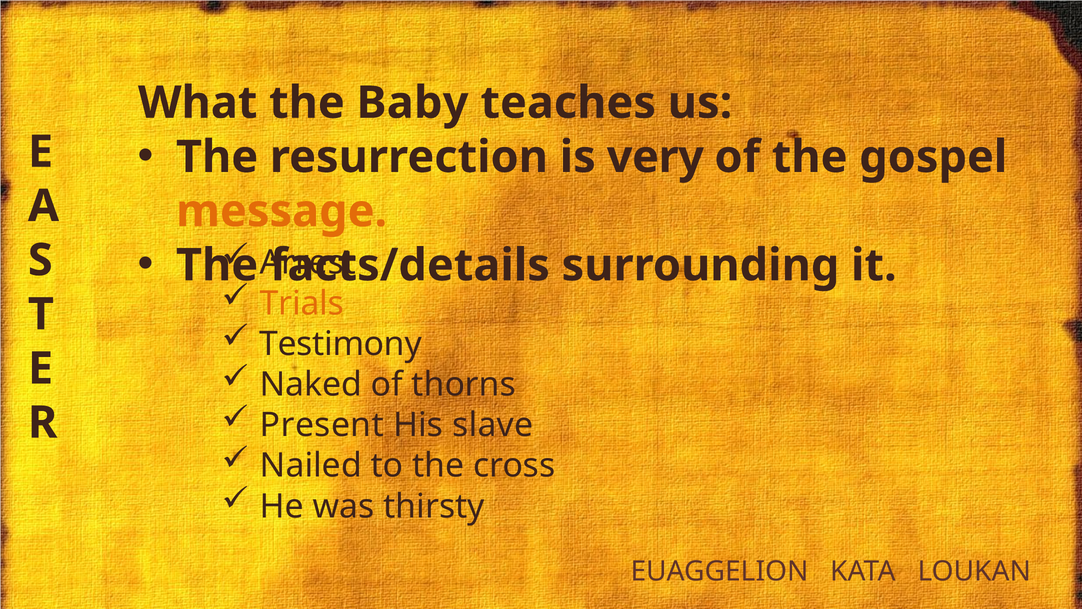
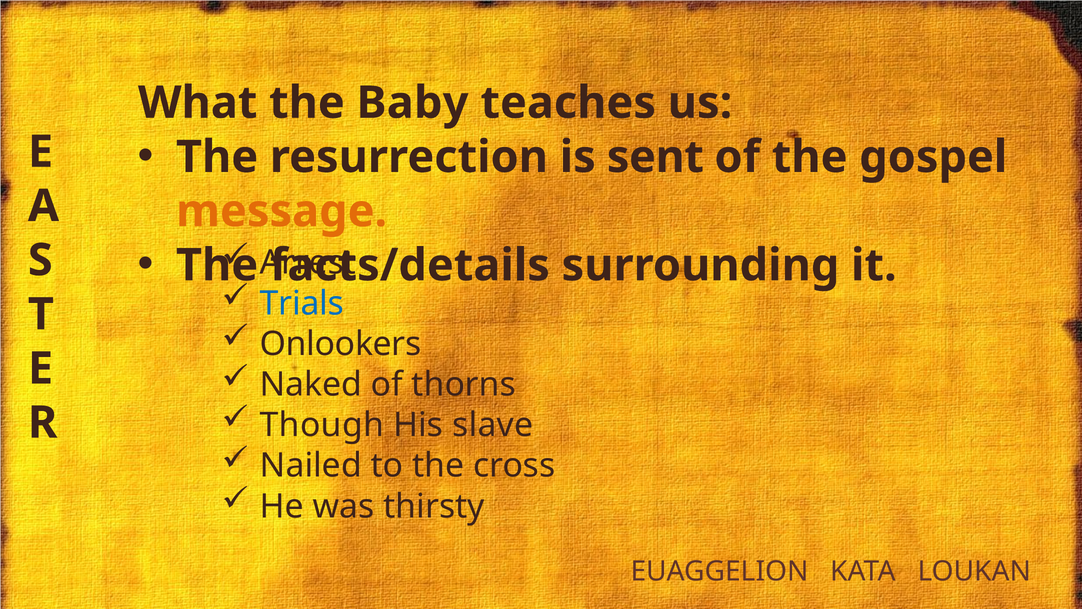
very: very -> sent (655, 157)
Trials colour: orange -> blue (302, 303)
Testimony: Testimony -> Onlookers (341, 344)
Present: Present -> Though (322, 425)
